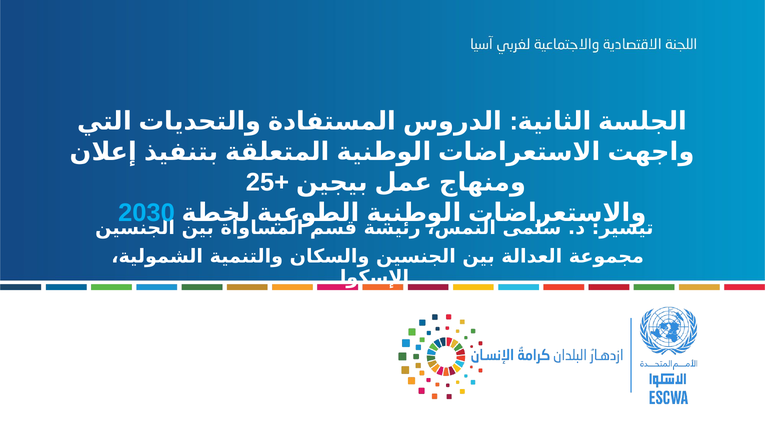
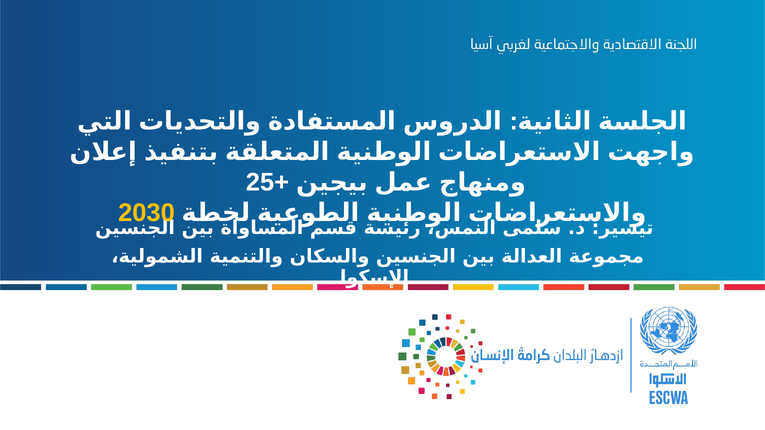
2030 colour: light blue -> yellow (146, 213)
